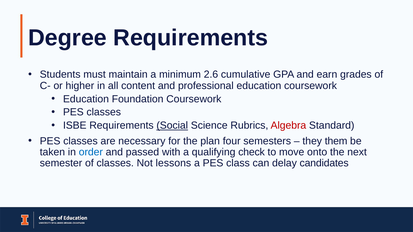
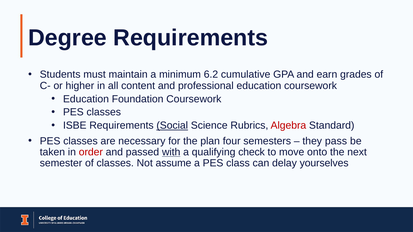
2.6: 2.6 -> 6.2 (211, 75)
them: them -> pass (336, 141)
order colour: blue -> red (91, 152)
with underline: none -> present (171, 152)
lessons: lessons -> assume (173, 163)
candidates: candidates -> yourselves (324, 163)
